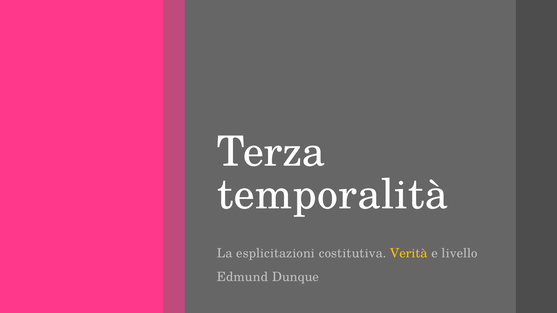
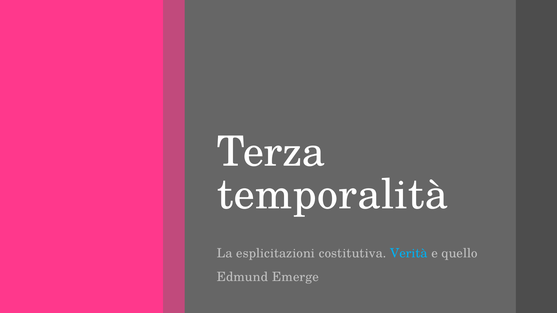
Verità colour: yellow -> light blue (409, 253)
livello: livello -> quello (460, 253)
Dunque: Dunque -> Emerge (296, 277)
